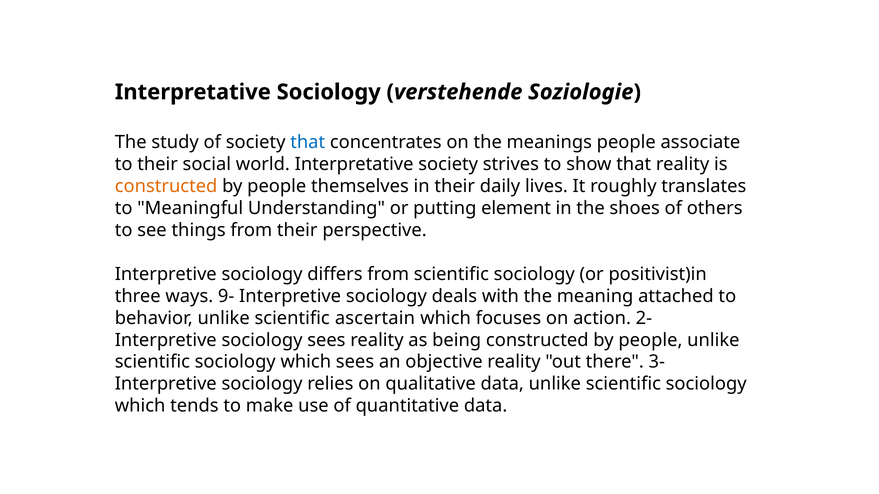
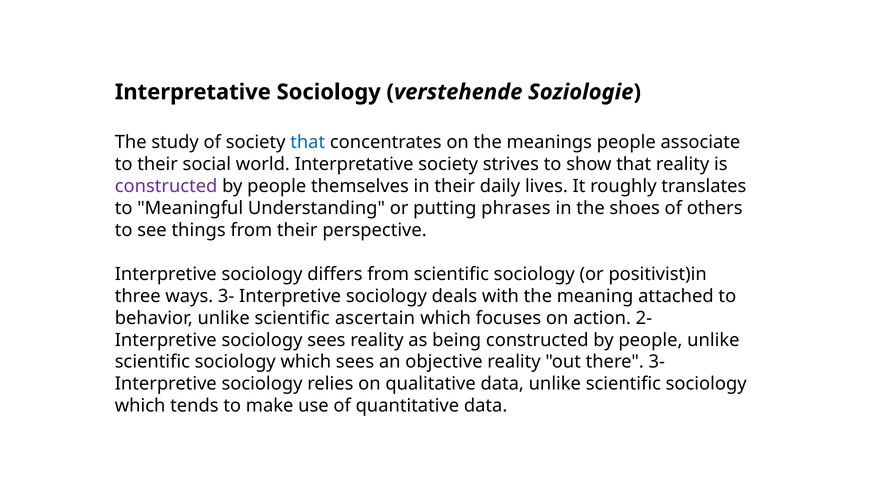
constructed colour: orange -> purple (166, 186)
element: element -> phrases (516, 208)
ways 9-: 9- -> 3- (226, 296)
